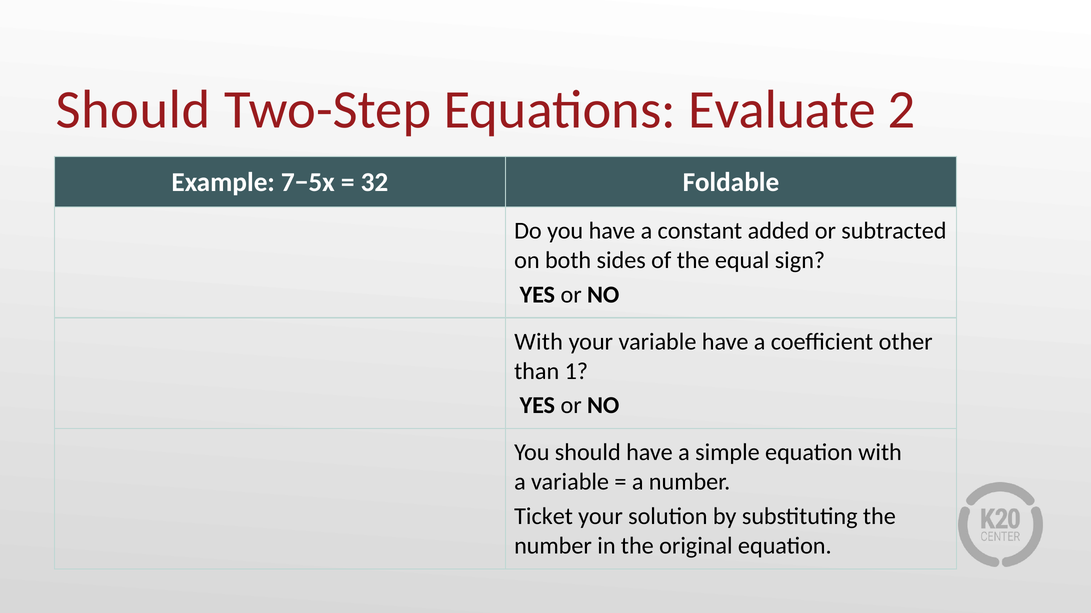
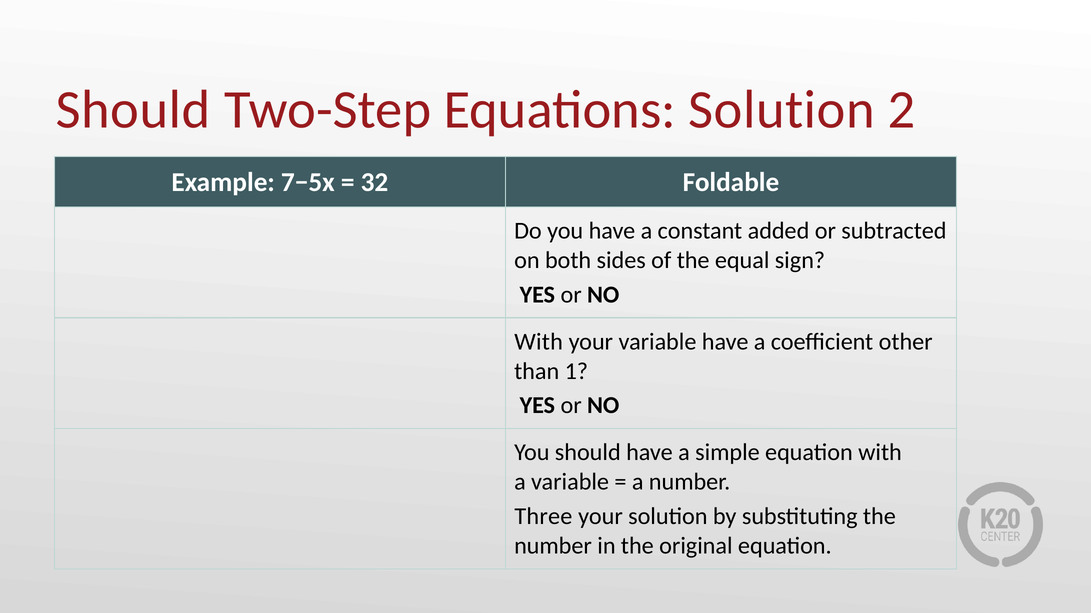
Equations Evaluate: Evaluate -> Solution (782, 110)
Ticket: Ticket -> Three (543, 517)
